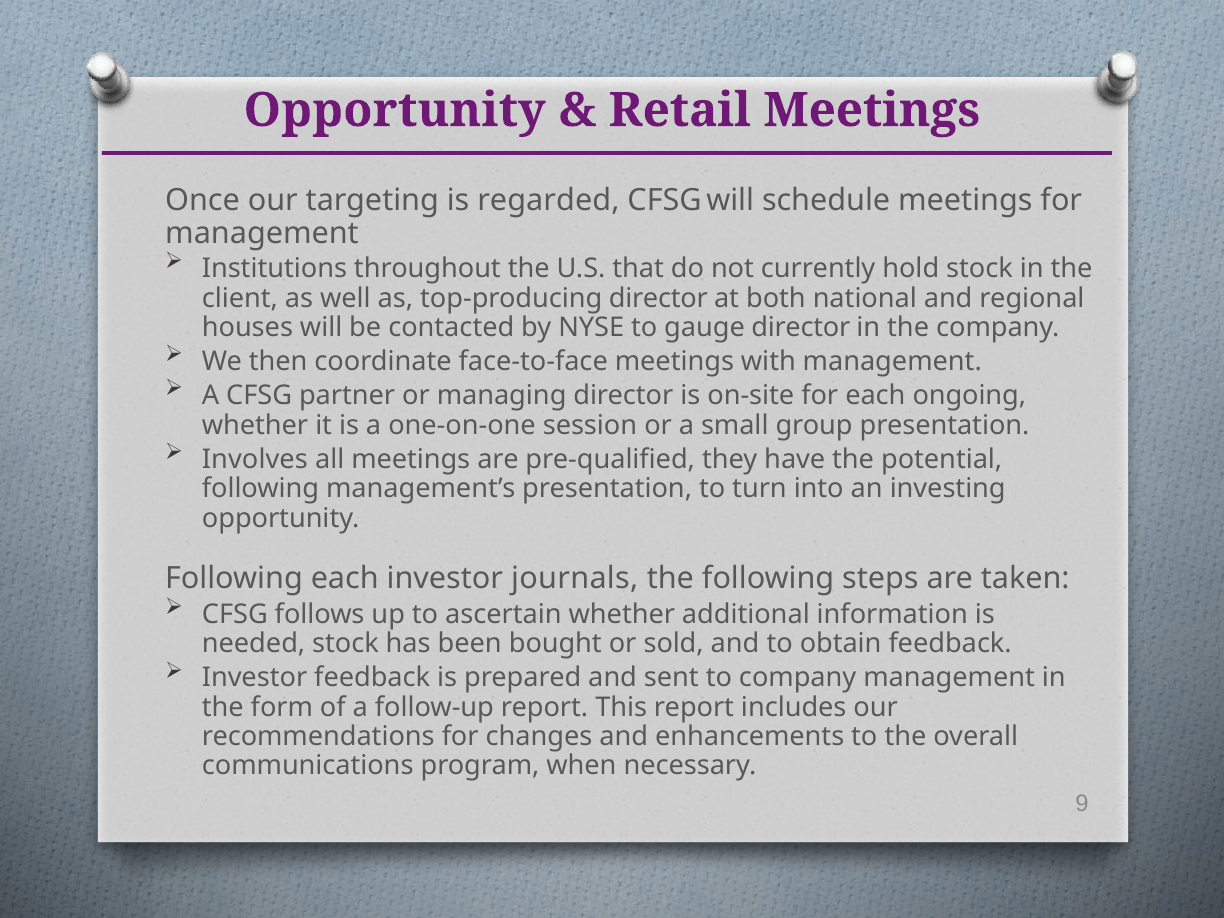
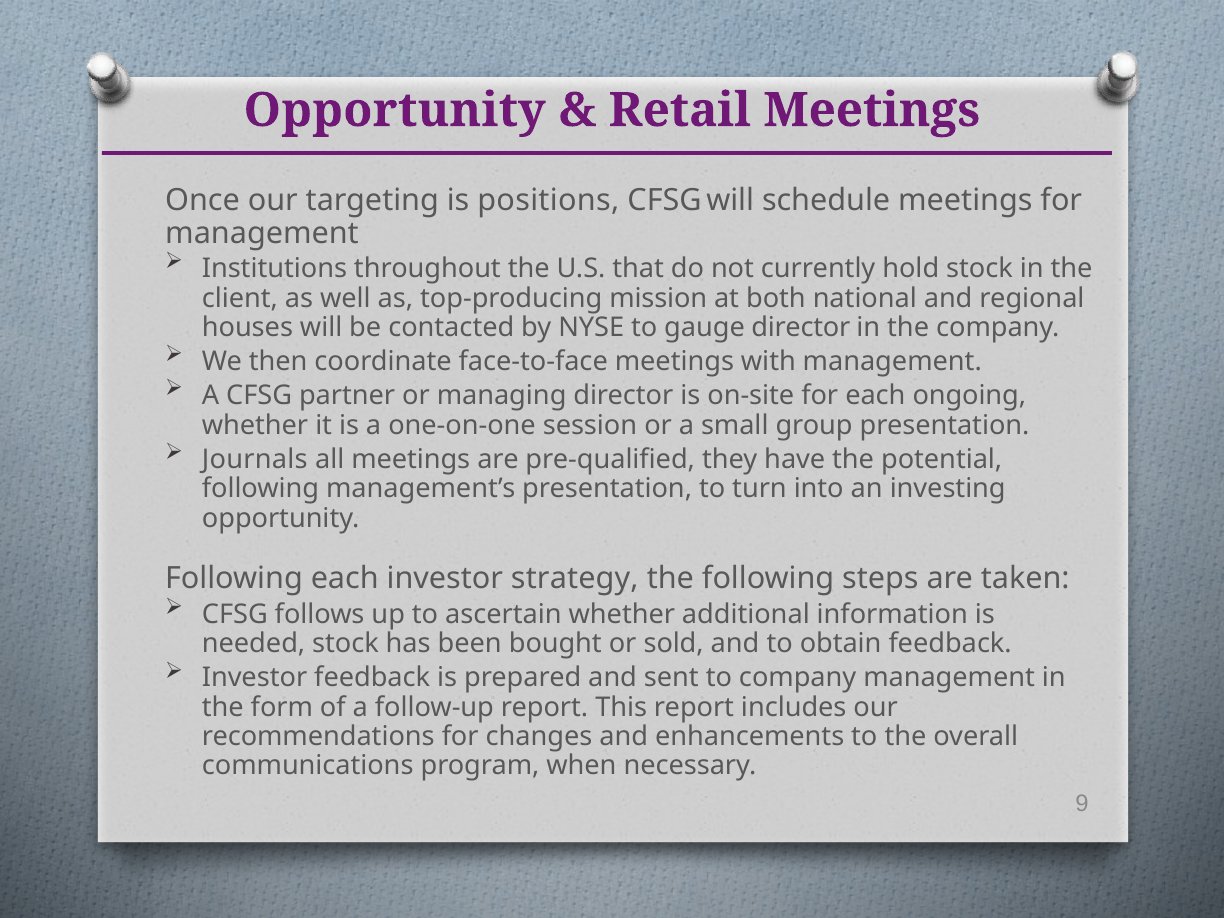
regarded: regarded -> positions (548, 200)
top-producing director: director -> mission (658, 298)
Involves: Involves -> Journals (255, 459)
journals: journals -> strategy (575, 579)
